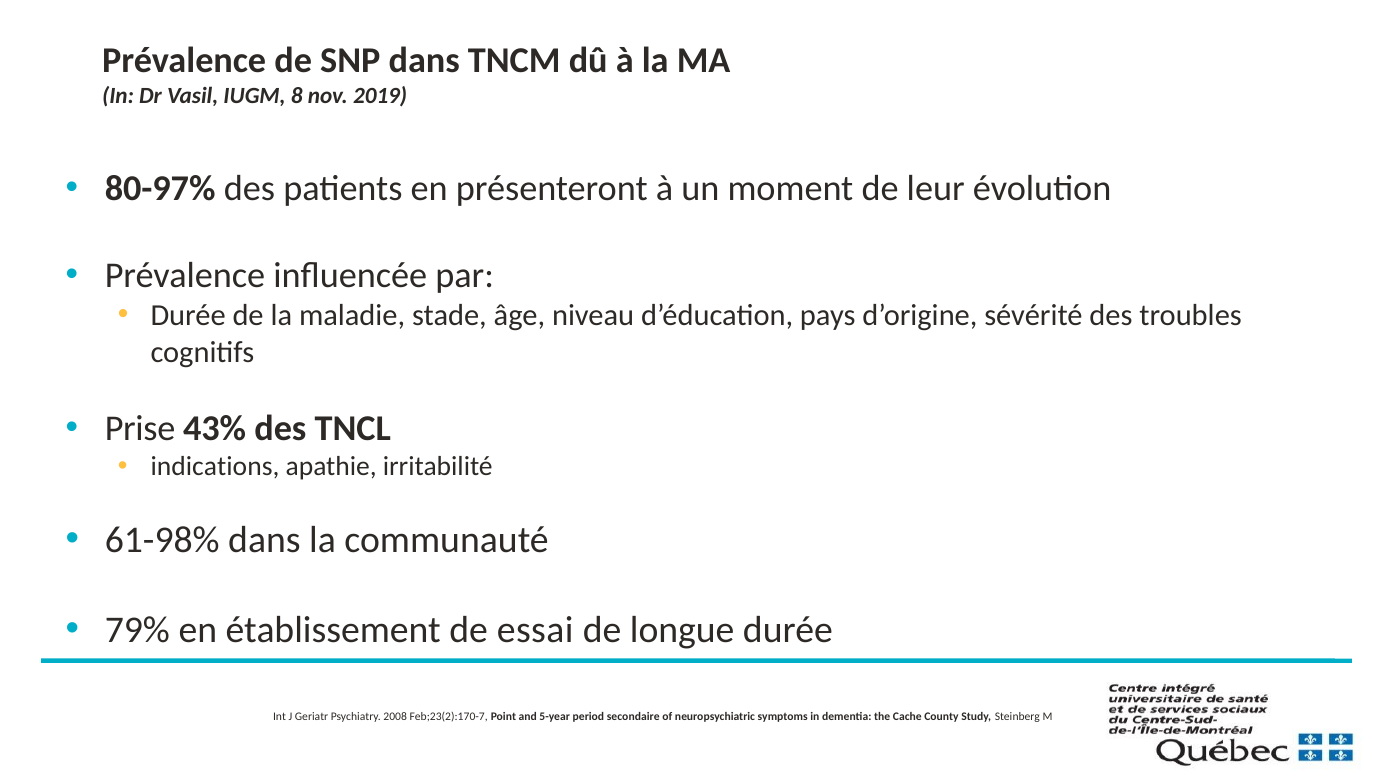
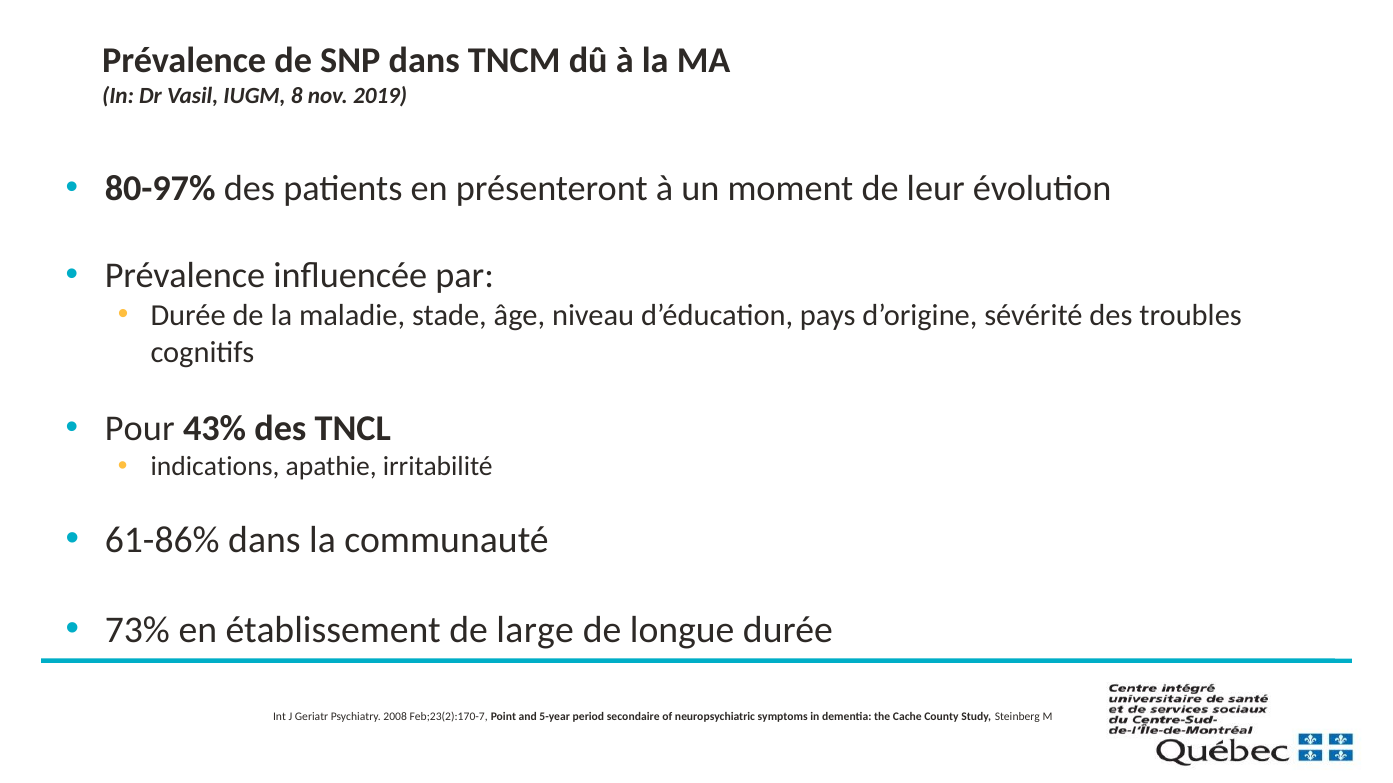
Prise: Prise -> Pour (140, 429)
61-98%: 61-98% -> 61-86% (162, 540)
79%: 79% -> 73% (137, 630)
essai: essai -> large (535, 630)
